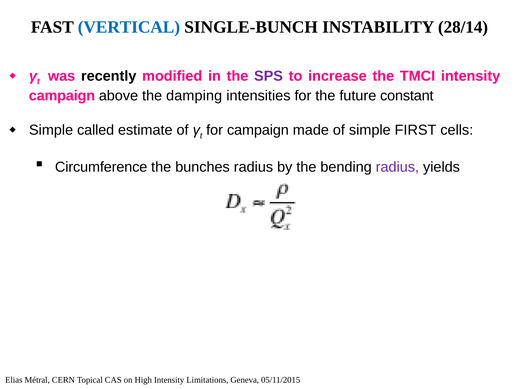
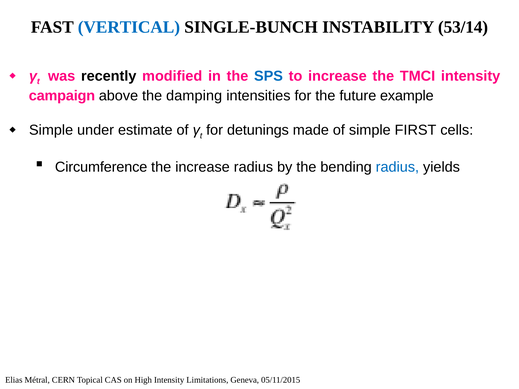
28/14: 28/14 -> 53/14 (463, 27)
SPS colour: purple -> blue (268, 76)
constant: constant -> example (407, 96)
called: called -> under (96, 130)
for campaign: campaign -> detunings (258, 130)
the bunches: bunches -> increase (203, 167)
radius colour: purple -> blue (397, 167)
